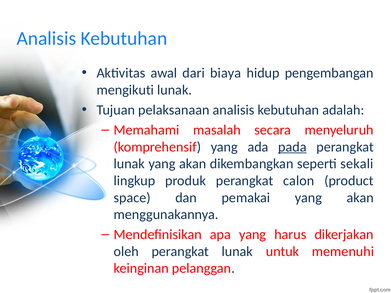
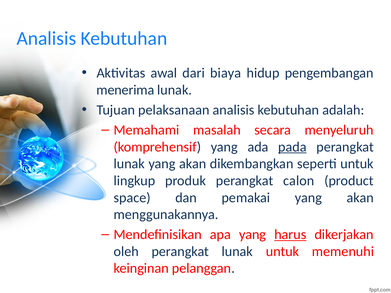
mengikuti: mengikuti -> menerima (125, 90)
seperti sekali: sekali -> untuk (357, 164)
harus underline: none -> present (290, 235)
